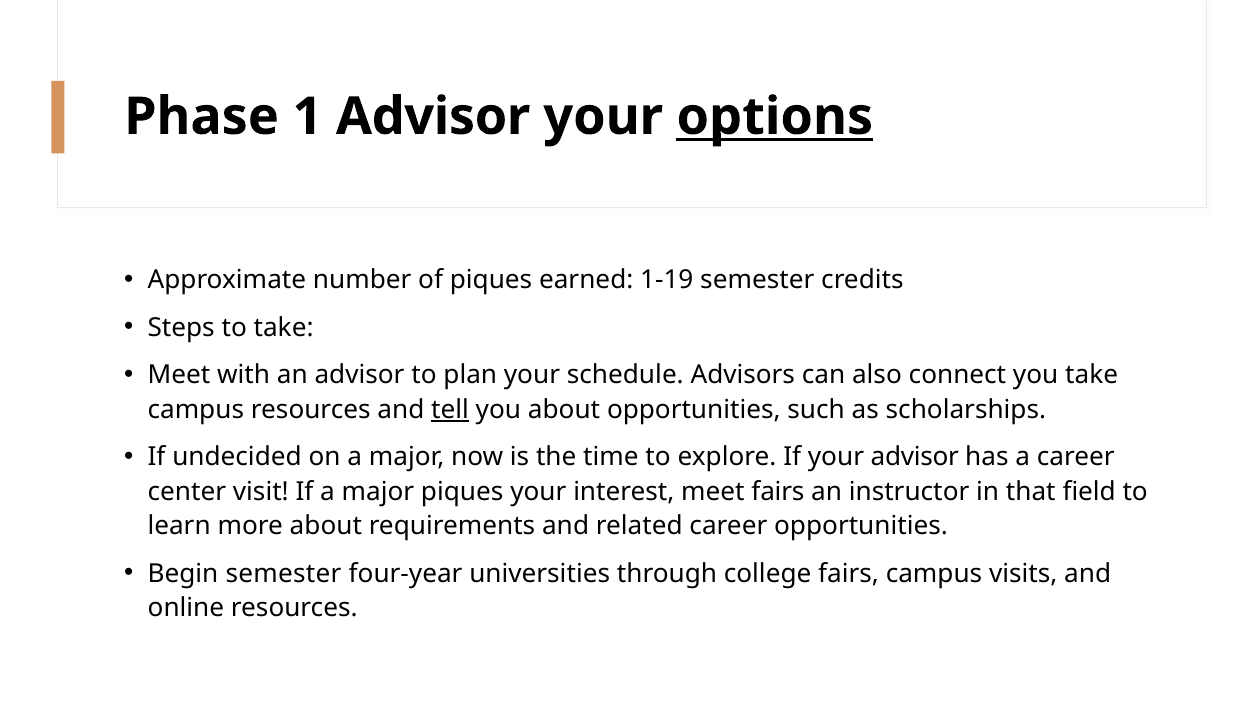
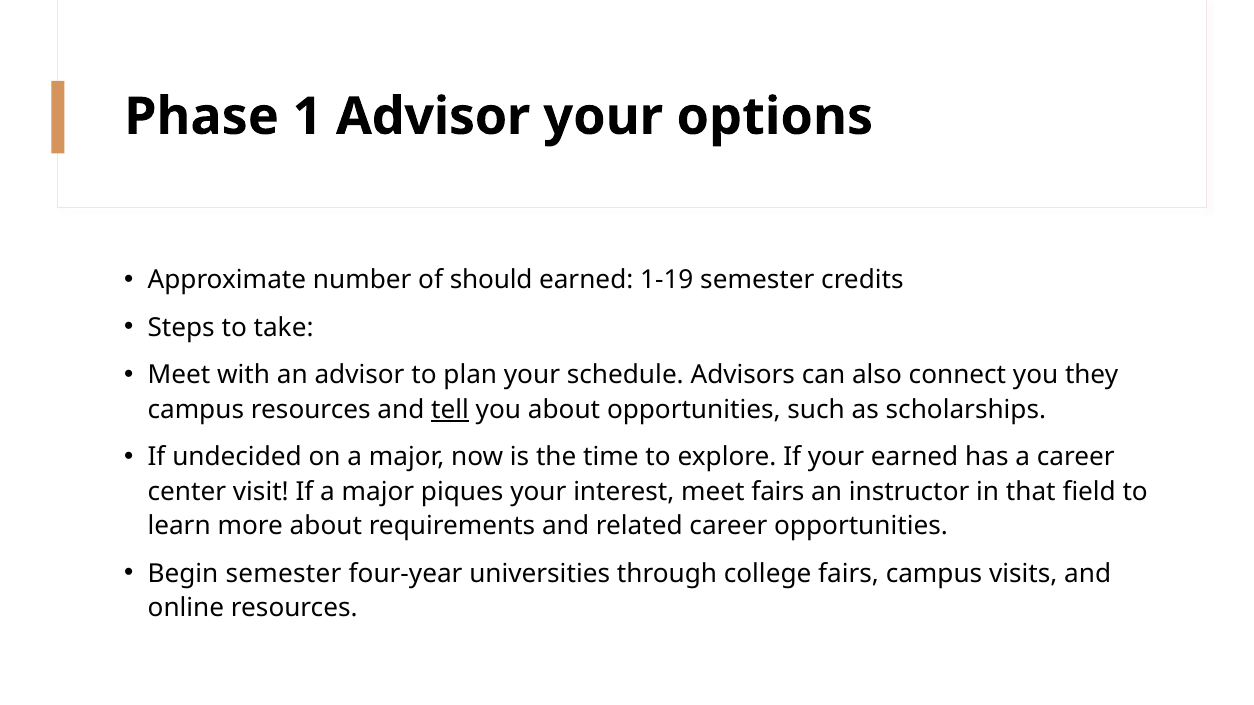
options underline: present -> none (775, 117)
of piques: piques -> should (491, 280)
you take: take -> they (1092, 375)
your advisor: advisor -> earned (915, 457)
